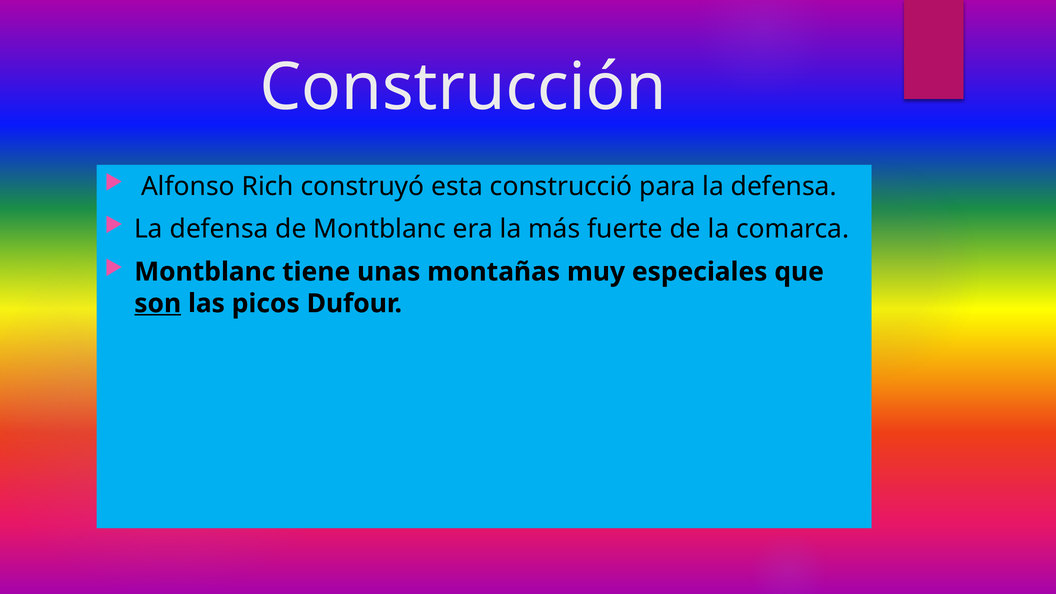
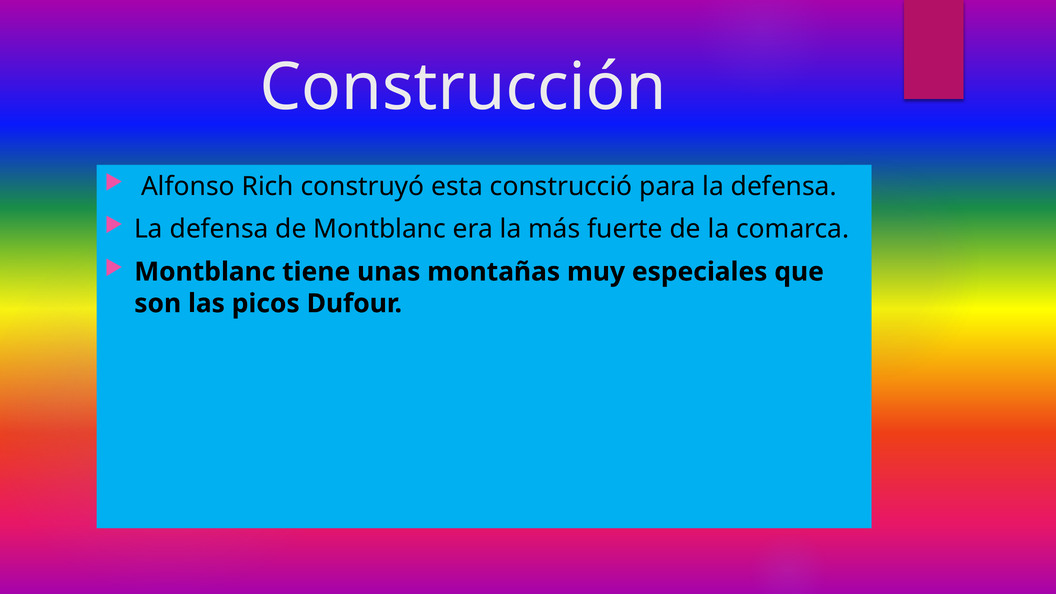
son underline: present -> none (158, 303)
